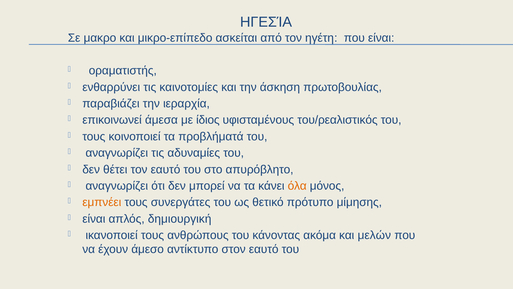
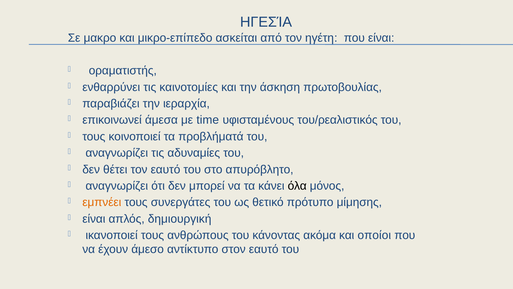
ίδιος: ίδιος -> time (208, 120)
όλα colour: orange -> black (297, 186)
μελών: μελών -> οποίοι (374, 235)
